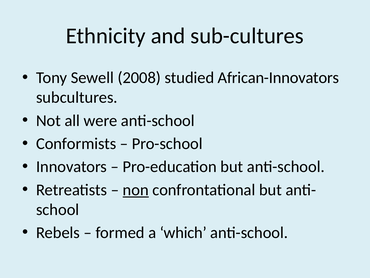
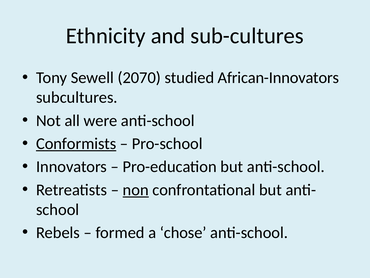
2008: 2008 -> 2070 (139, 78)
Conformists underline: none -> present (76, 143)
which: which -> chose (183, 232)
